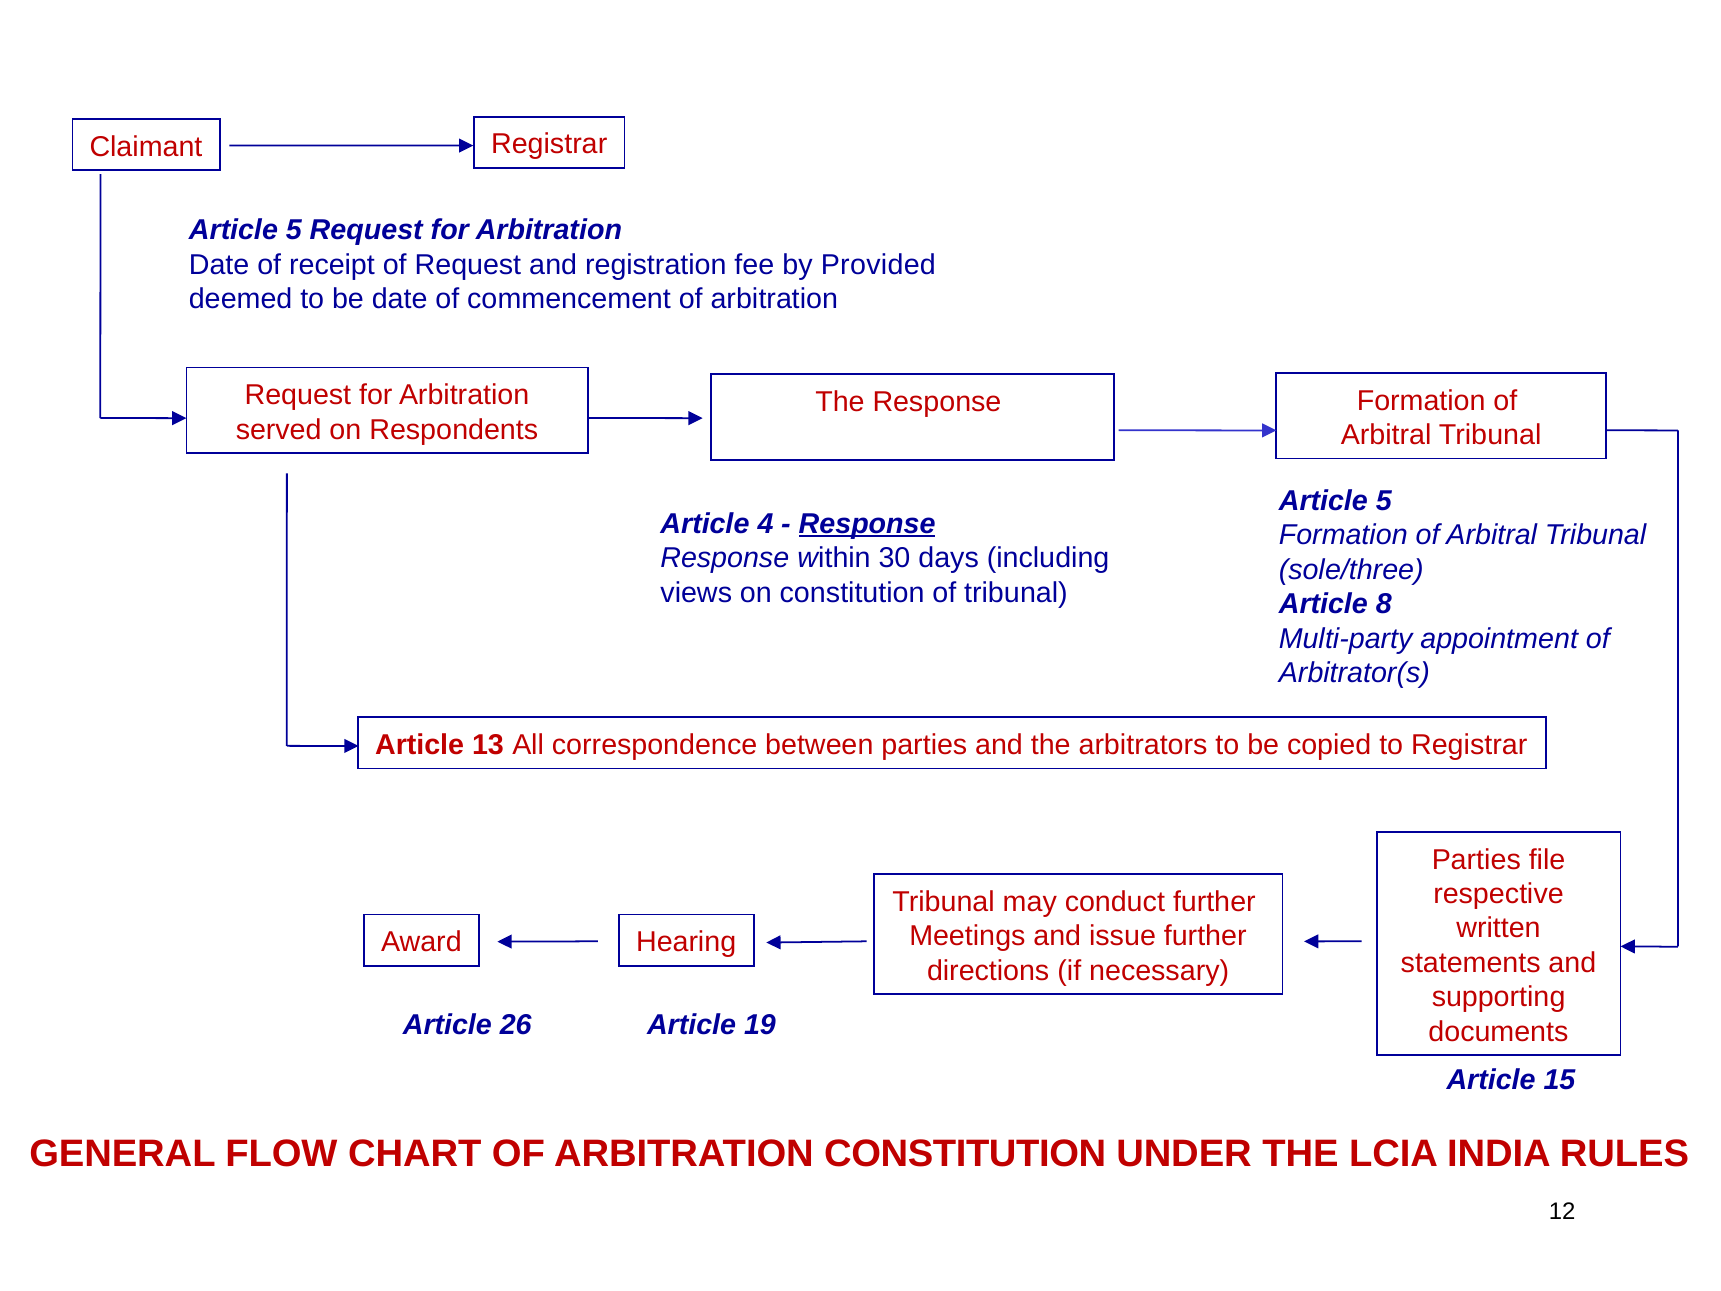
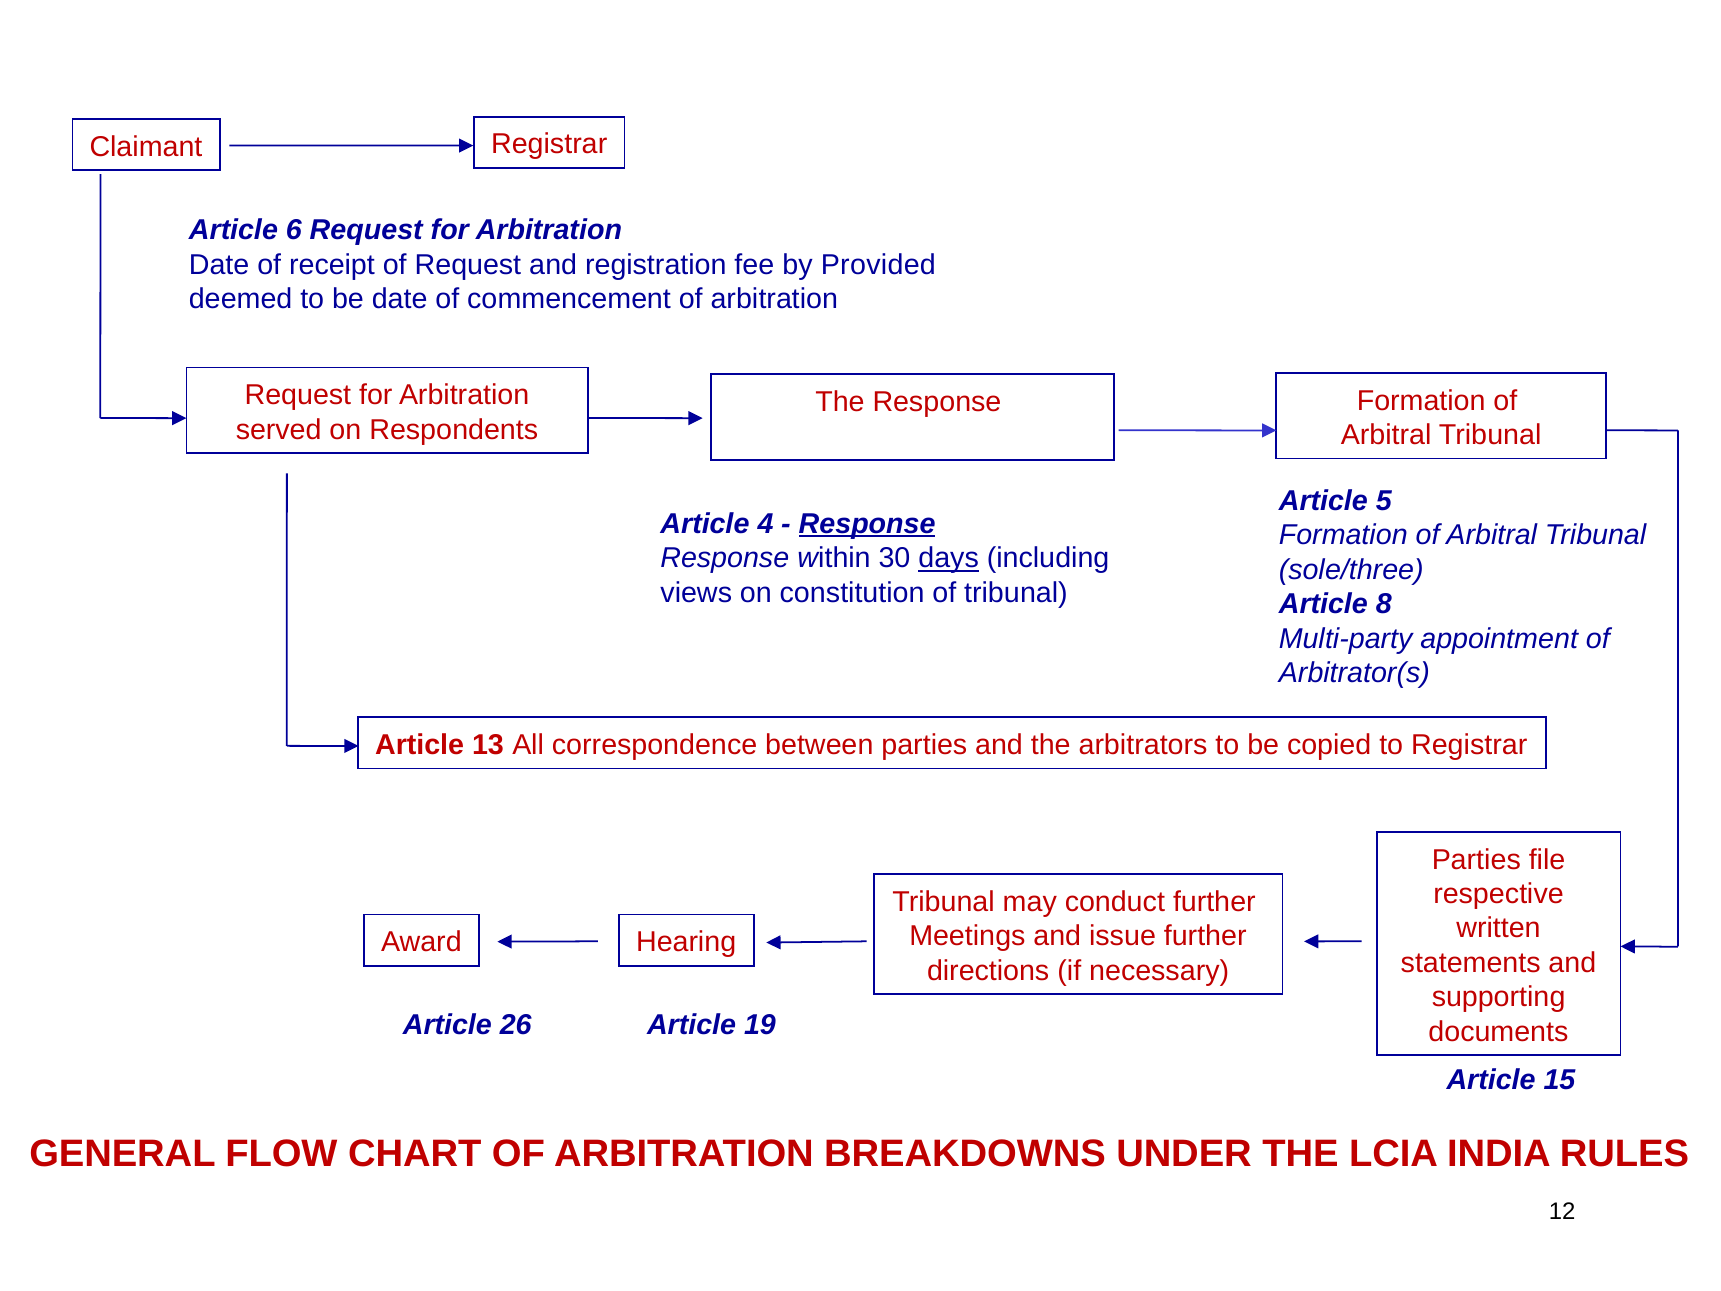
5: 5 -> 6 (294, 230)
days underline: none -> present (949, 558)
ARBITRATION CONSTITUTION: CONSTITUTION -> BREAKDOWNS (965, 1154)
